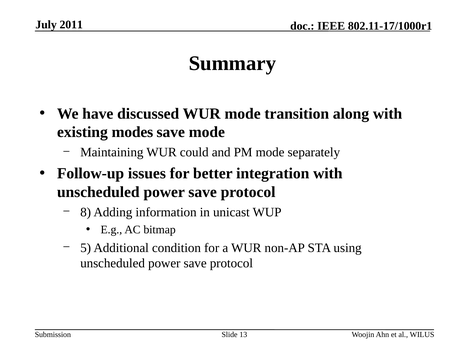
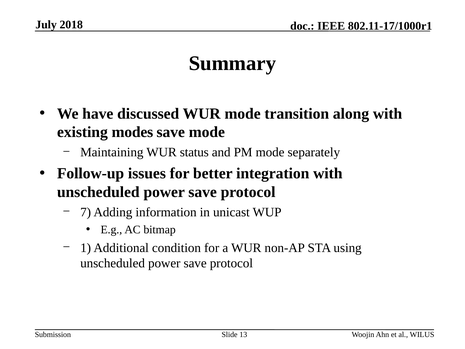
2011: 2011 -> 2018 (71, 25)
could: could -> status (194, 152)
8: 8 -> 7 (86, 212)
5: 5 -> 1 (86, 248)
